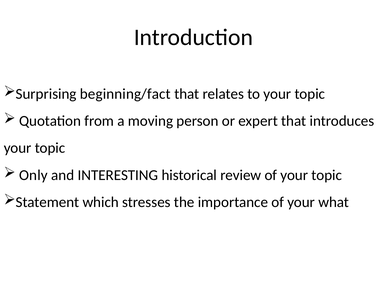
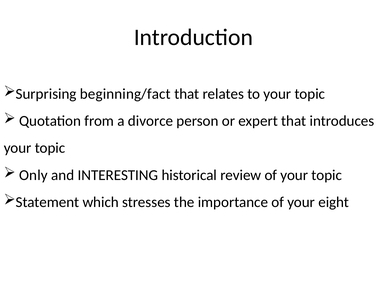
moving: moving -> divorce (151, 121)
what: what -> eight (334, 202)
